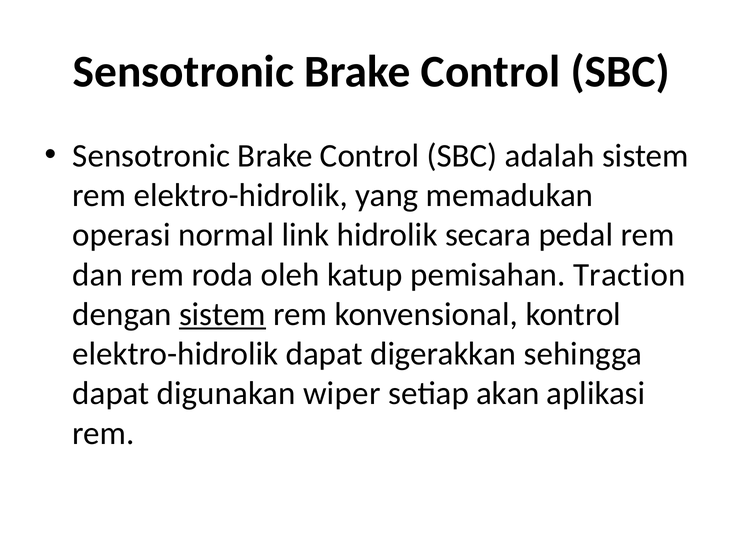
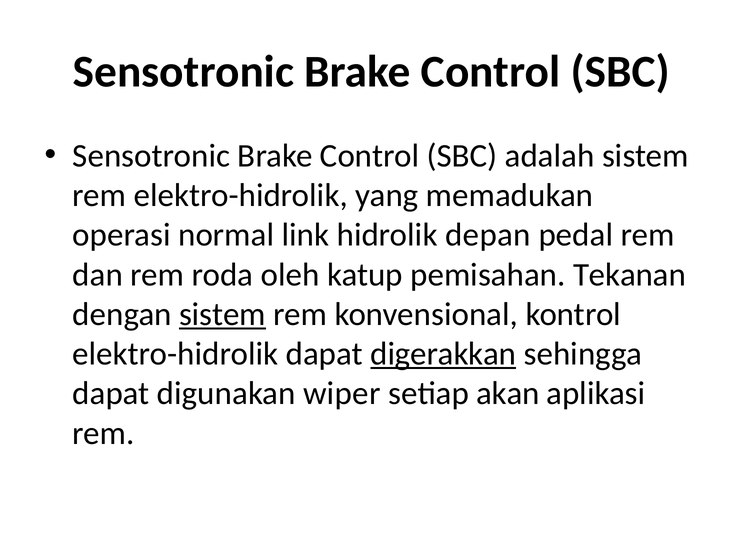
secara: secara -> depan (488, 235)
Traction: Traction -> Tekanan (630, 275)
digerakkan underline: none -> present (443, 354)
